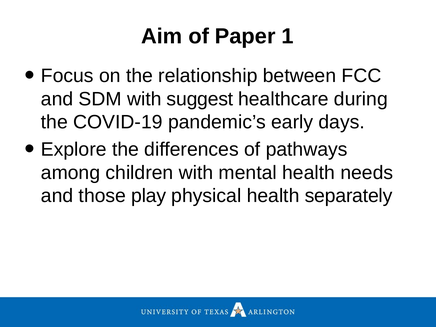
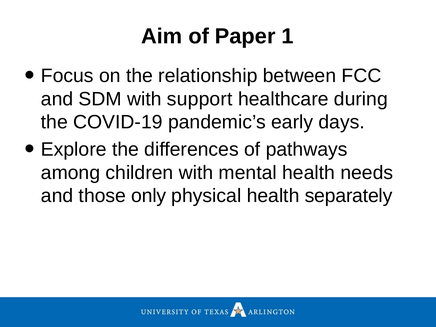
suggest: suggest -> support (200, 99)
play: play -> only (149, 196)
